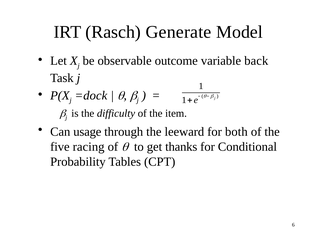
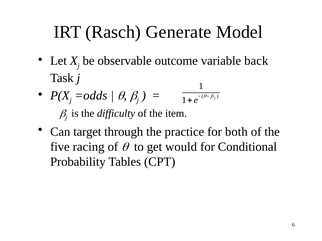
=dock: =dock -> =odds (91, 96)
usage: usage -> target (87, 132)
leeward: leeward -> practice (184, 132)
thanks: thanks -> would (181, 147)
